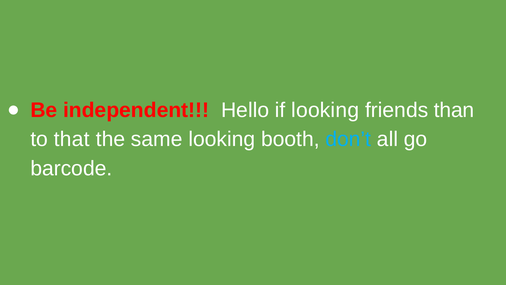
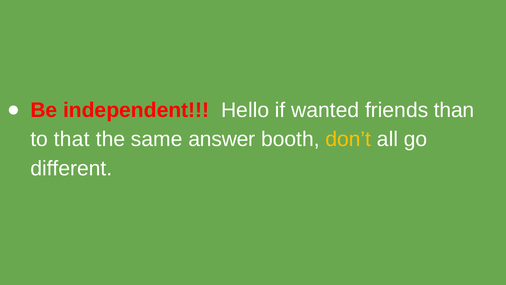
if looking: looking -> wanted (325, 110)
same looking: looking -> answer (222, 139)
don’t colour: light blue -> yellow (348, 139)
barcode: barcode -> different (71, 168)
